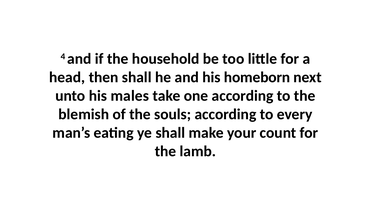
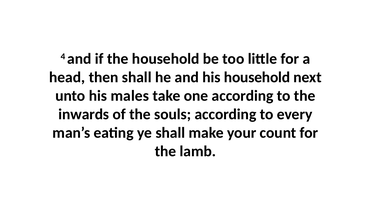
his homeborn: homeborn -> household (257, 78)
blemish: blemish -> inwards (84, 115)
